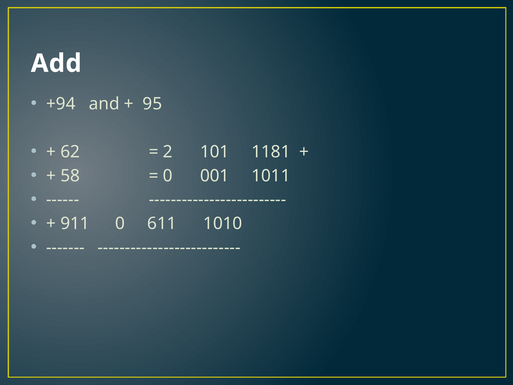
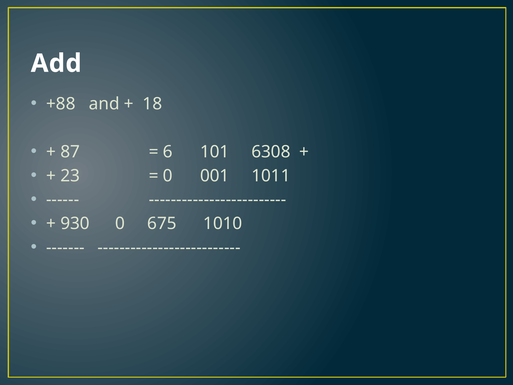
+94: +94 -> +88 (61, 104)
95: 95 -> 18 (152, 104)
62: 62 -> 87 (70, 152)
2: 2 -> 6 (168, 152)
1181: 1181 -> 6308 (271, 152)
58: 58 -> 23 (70, 176)
911: 911 -> 930 (75, 223)
611: 611 -> 675 (162, 223)
